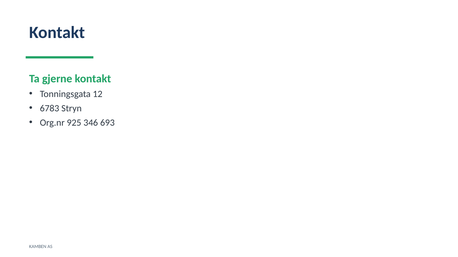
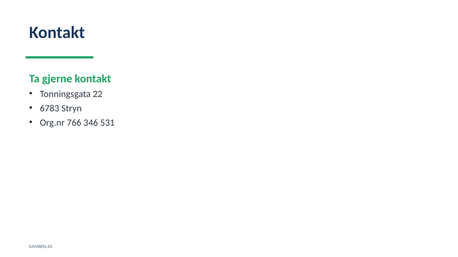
12: 12 -> 22 (98, 94)
925: 925 -> 766 (74, 123)
693: 693 -> 531 (107, 123)
